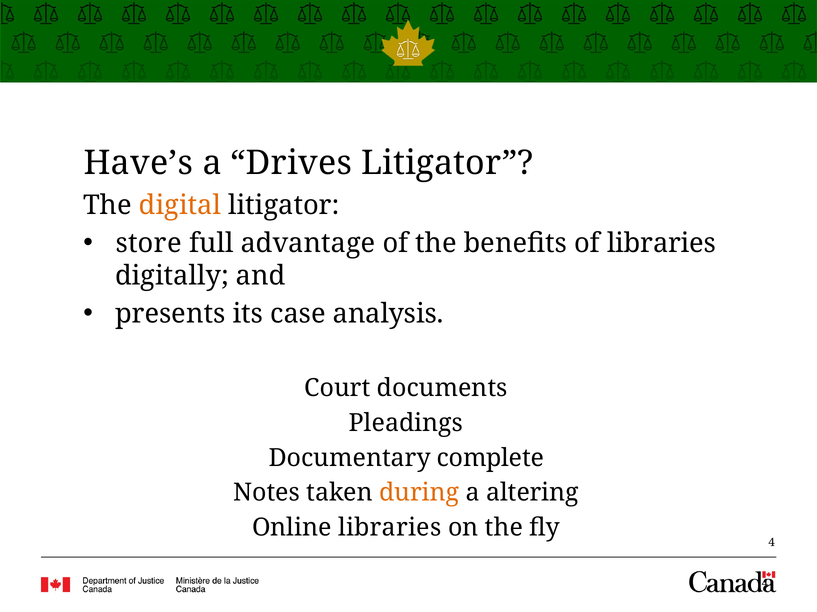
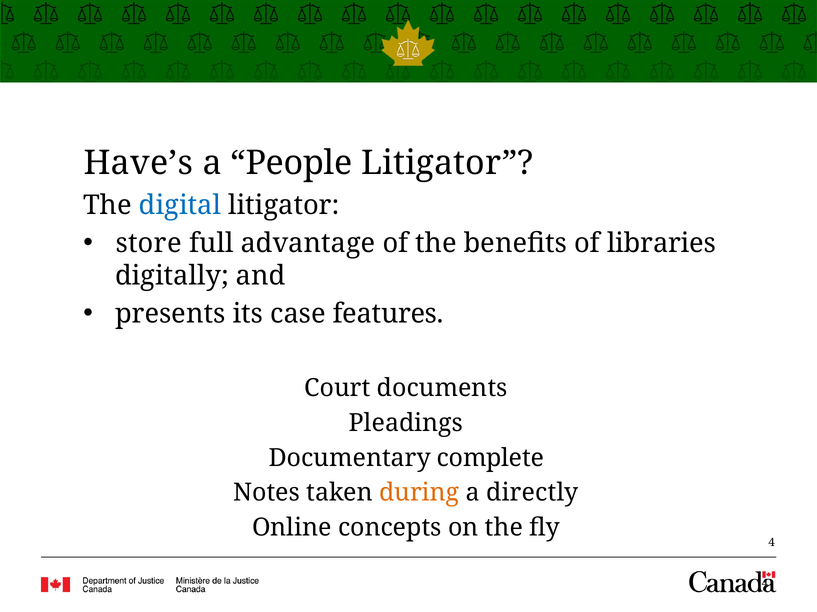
Drives: Drives -> People (291, 163)
digital colour: orange -> blue (180, 205)
analysis: analysis -> features (388, 314)
altering: altering -> directly (532, 493)
Online libraries: libraries -> concepts (390, 528)
